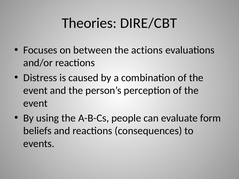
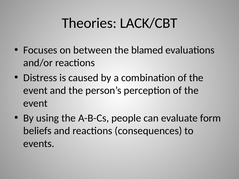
DIRE/CBT: DIRE/CBT -> LACK/CBT (149, 23)
actions: actions -> blamed (147, 50)
